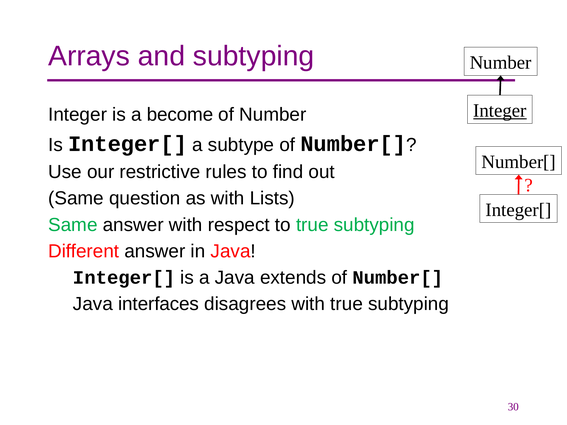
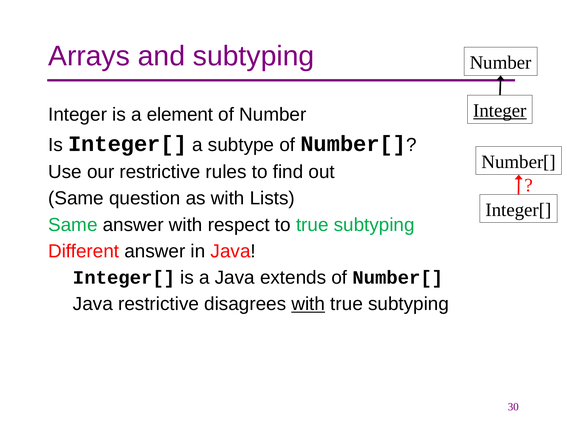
become: become -> element (180, 115)
Java interfaces: interfaces -> restrictive (159, 304)
with underline: none -> present (308, 304)
